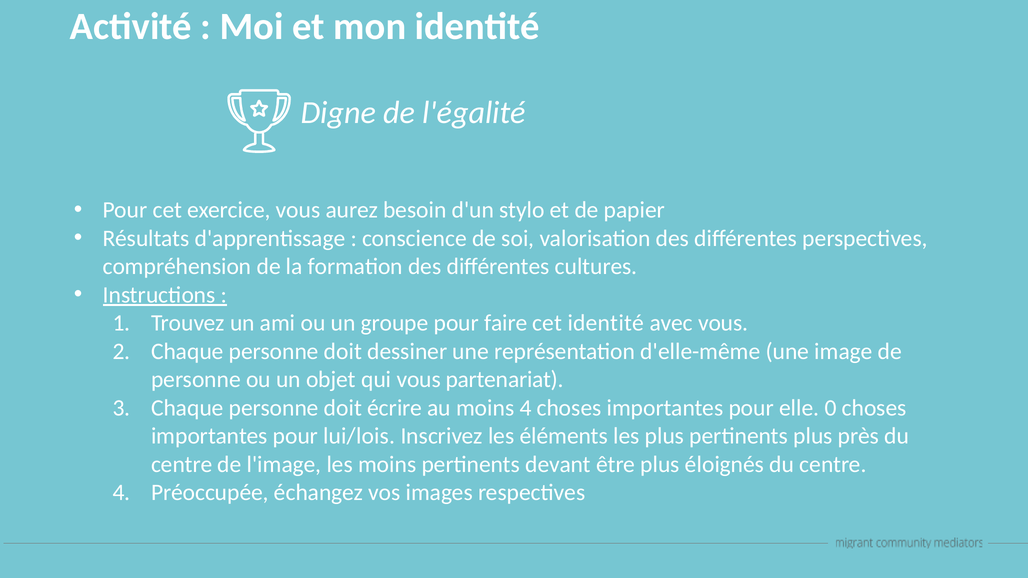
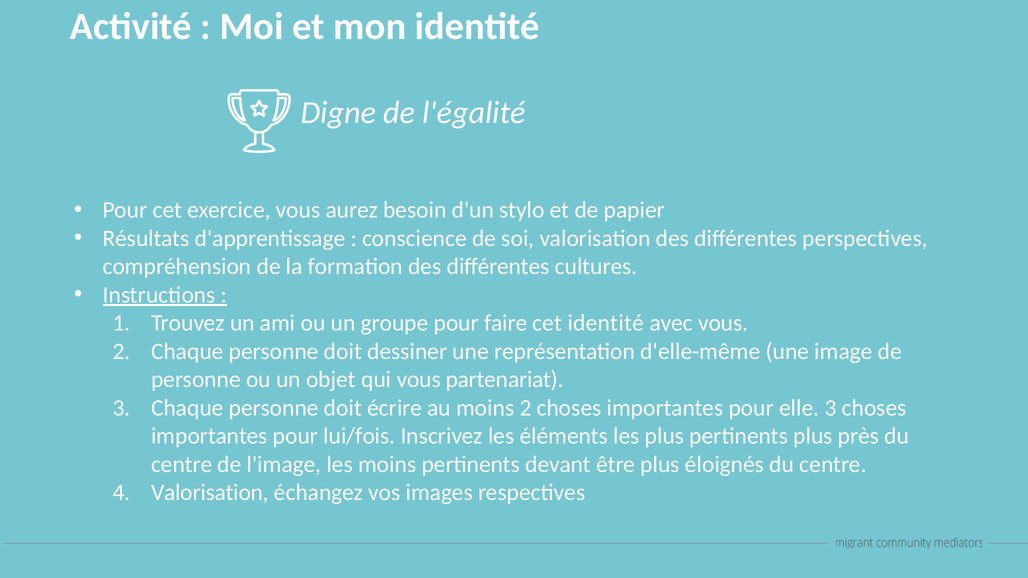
moins 4: 4 -> 2 (526, 408)
elle 0: 0 -> 3 (830, 408)
lui/lois: lui/lois -> lui/fois (359, 436)
Préoccupée: Préoccupée -> Valorisation (210, 493)
